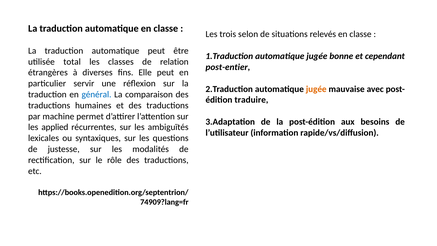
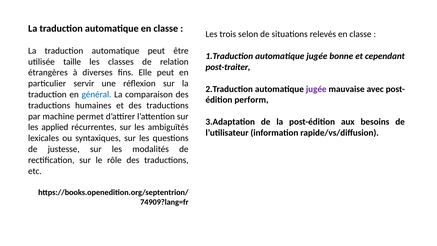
total: total -> taille (72, 62)
post-entier: post-entier -> post-traiter (228, 67)
jugée colour: orange -> purple (316, 89)
traduire: traduire -> perform (251, 100)
